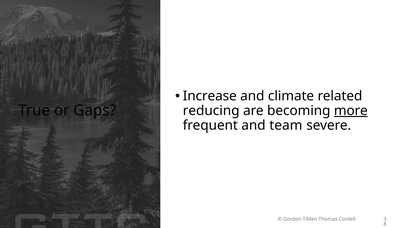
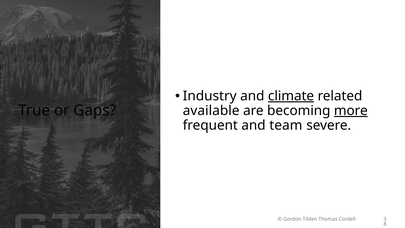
Increase: Increase -> Industry (210, 96)
climate underline: none -> present (291, 96)
reducing: reducing -> available (211, 111)
